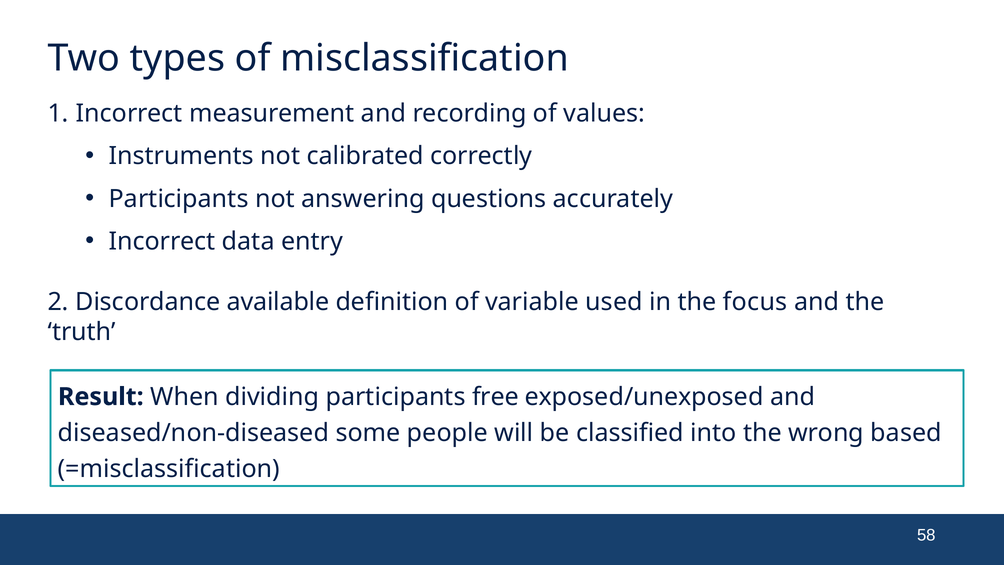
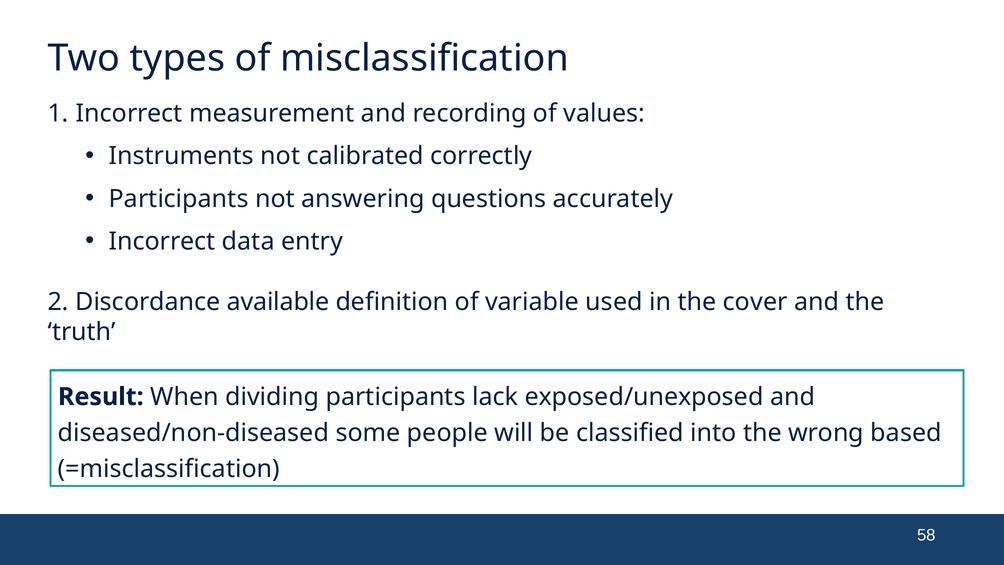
focus: focus -> cover (755, 302)
free: free -> lack (495, 397)
